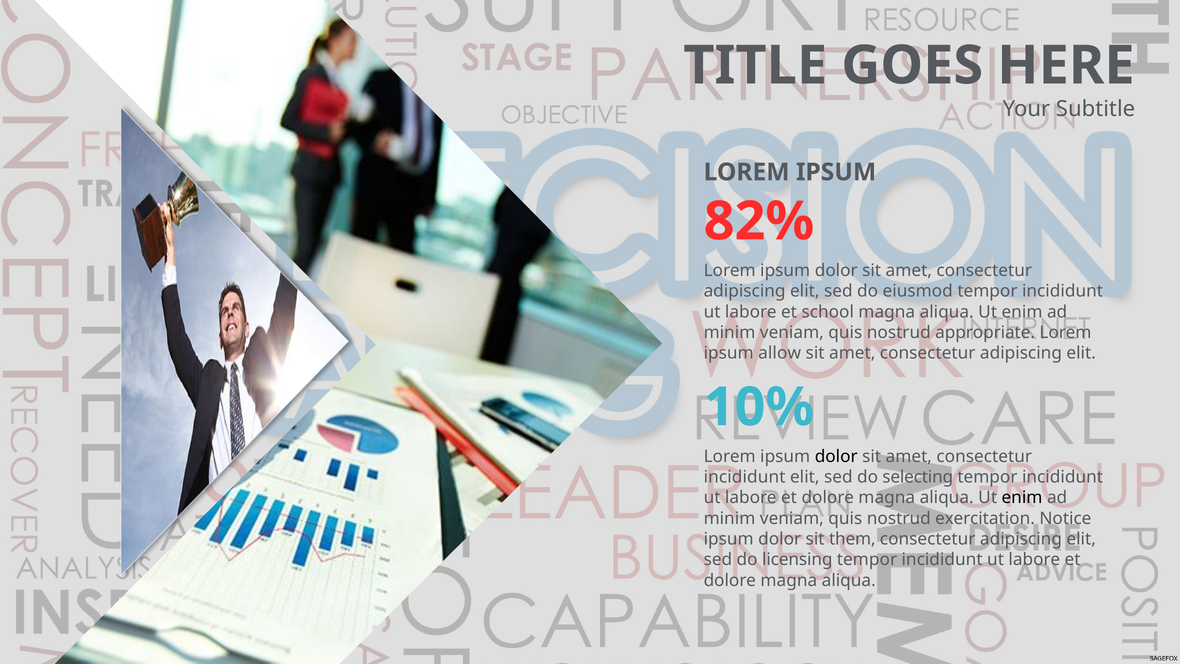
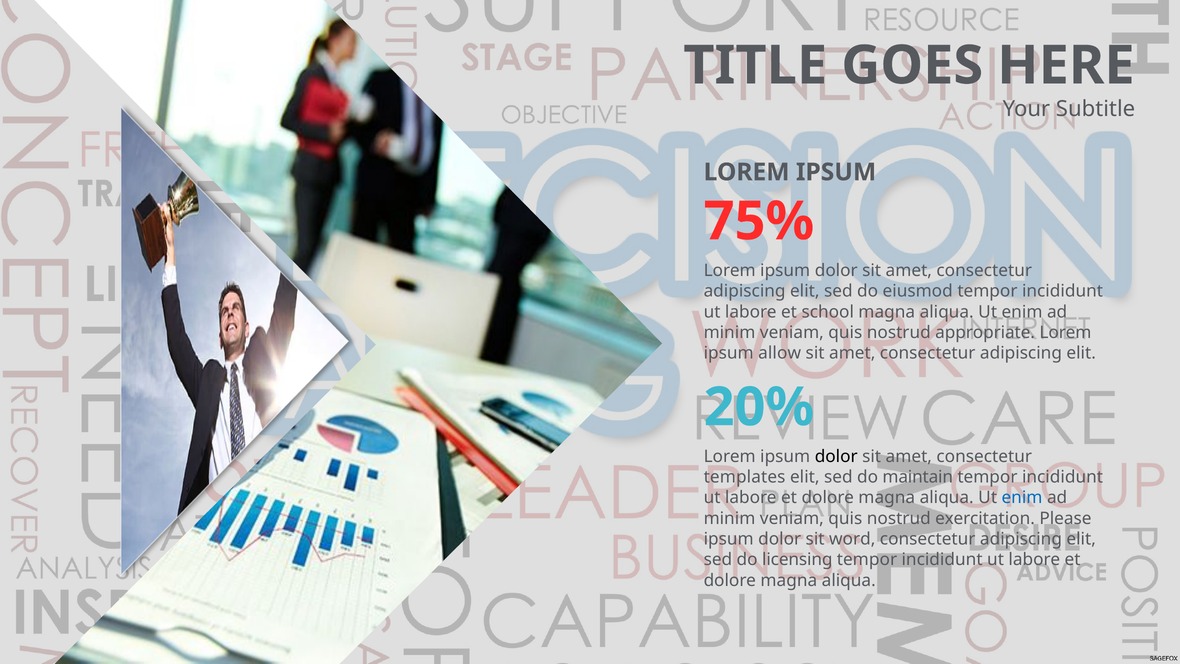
82%: 82% -> 75% (759, 221)
10%: 10% -> 20% (759, 407)
incididunt: incididunt -> templates (745, 477)
selecting: selecting -> maintain (918, 477)
enim colour: black -> blue (1022, 498)
Notice: Notice -> Please (1065, 518)
them: them -> word (852, 539)
